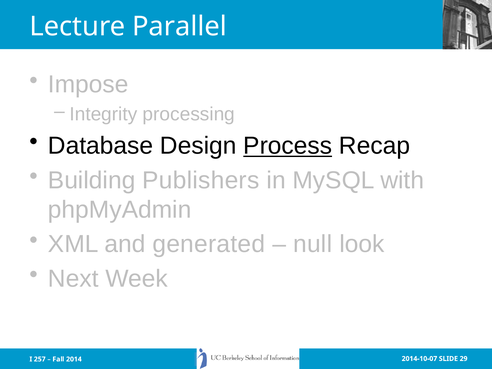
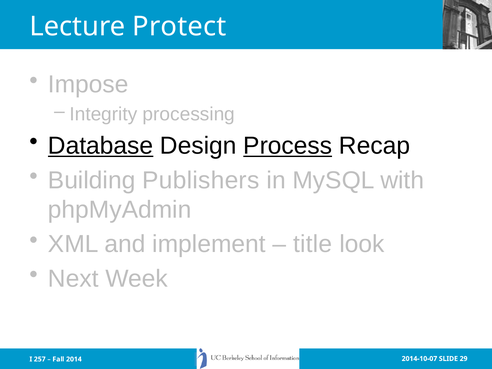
Parallel: Parallel -> Protect (179, 27)
Database underline: none -> present (101, 146)
generated: generated -> implement (209, 244)
null: null -> title (313, 244)
